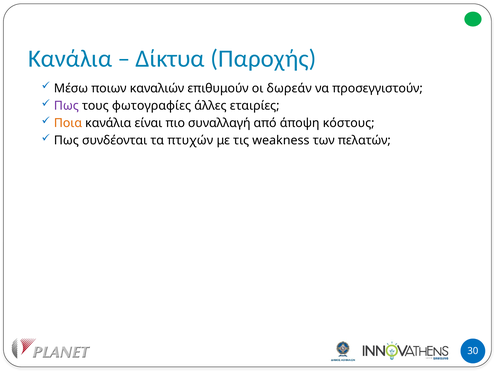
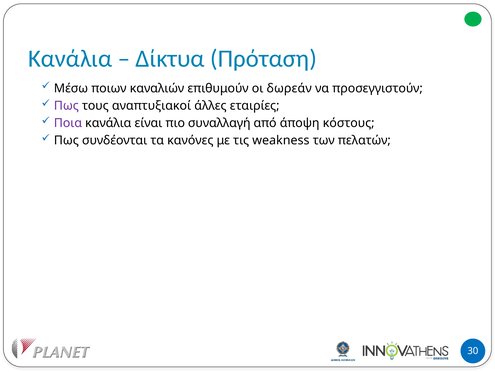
Παροχής: Παροχής -> Πρόταση (264, 59)
φωτογραφίες: φωτογραφίες -> αναπτυξιακοί (152, 105)
Ποια colour: orange -> purple (68, 123)
πτυχών: πτυχών -> κανόνες (190, 140)
